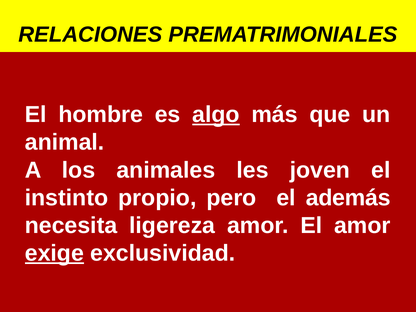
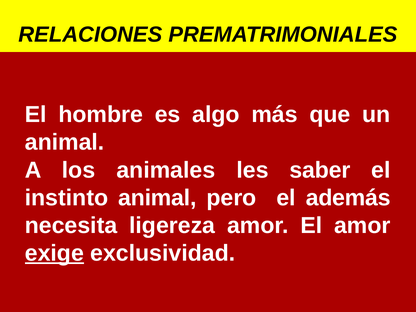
algo underline: present -> none (216, 115)
joven: joven -> saber (320, 170)
instinto propio: propio -> animal (157, 198)
